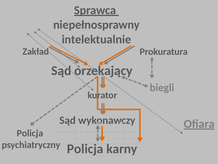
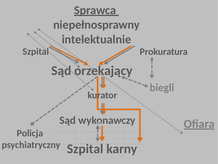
Zakład: Zakład -> Szpital (36, 51)
Policja: Policja -> Szpital (85, 148)
